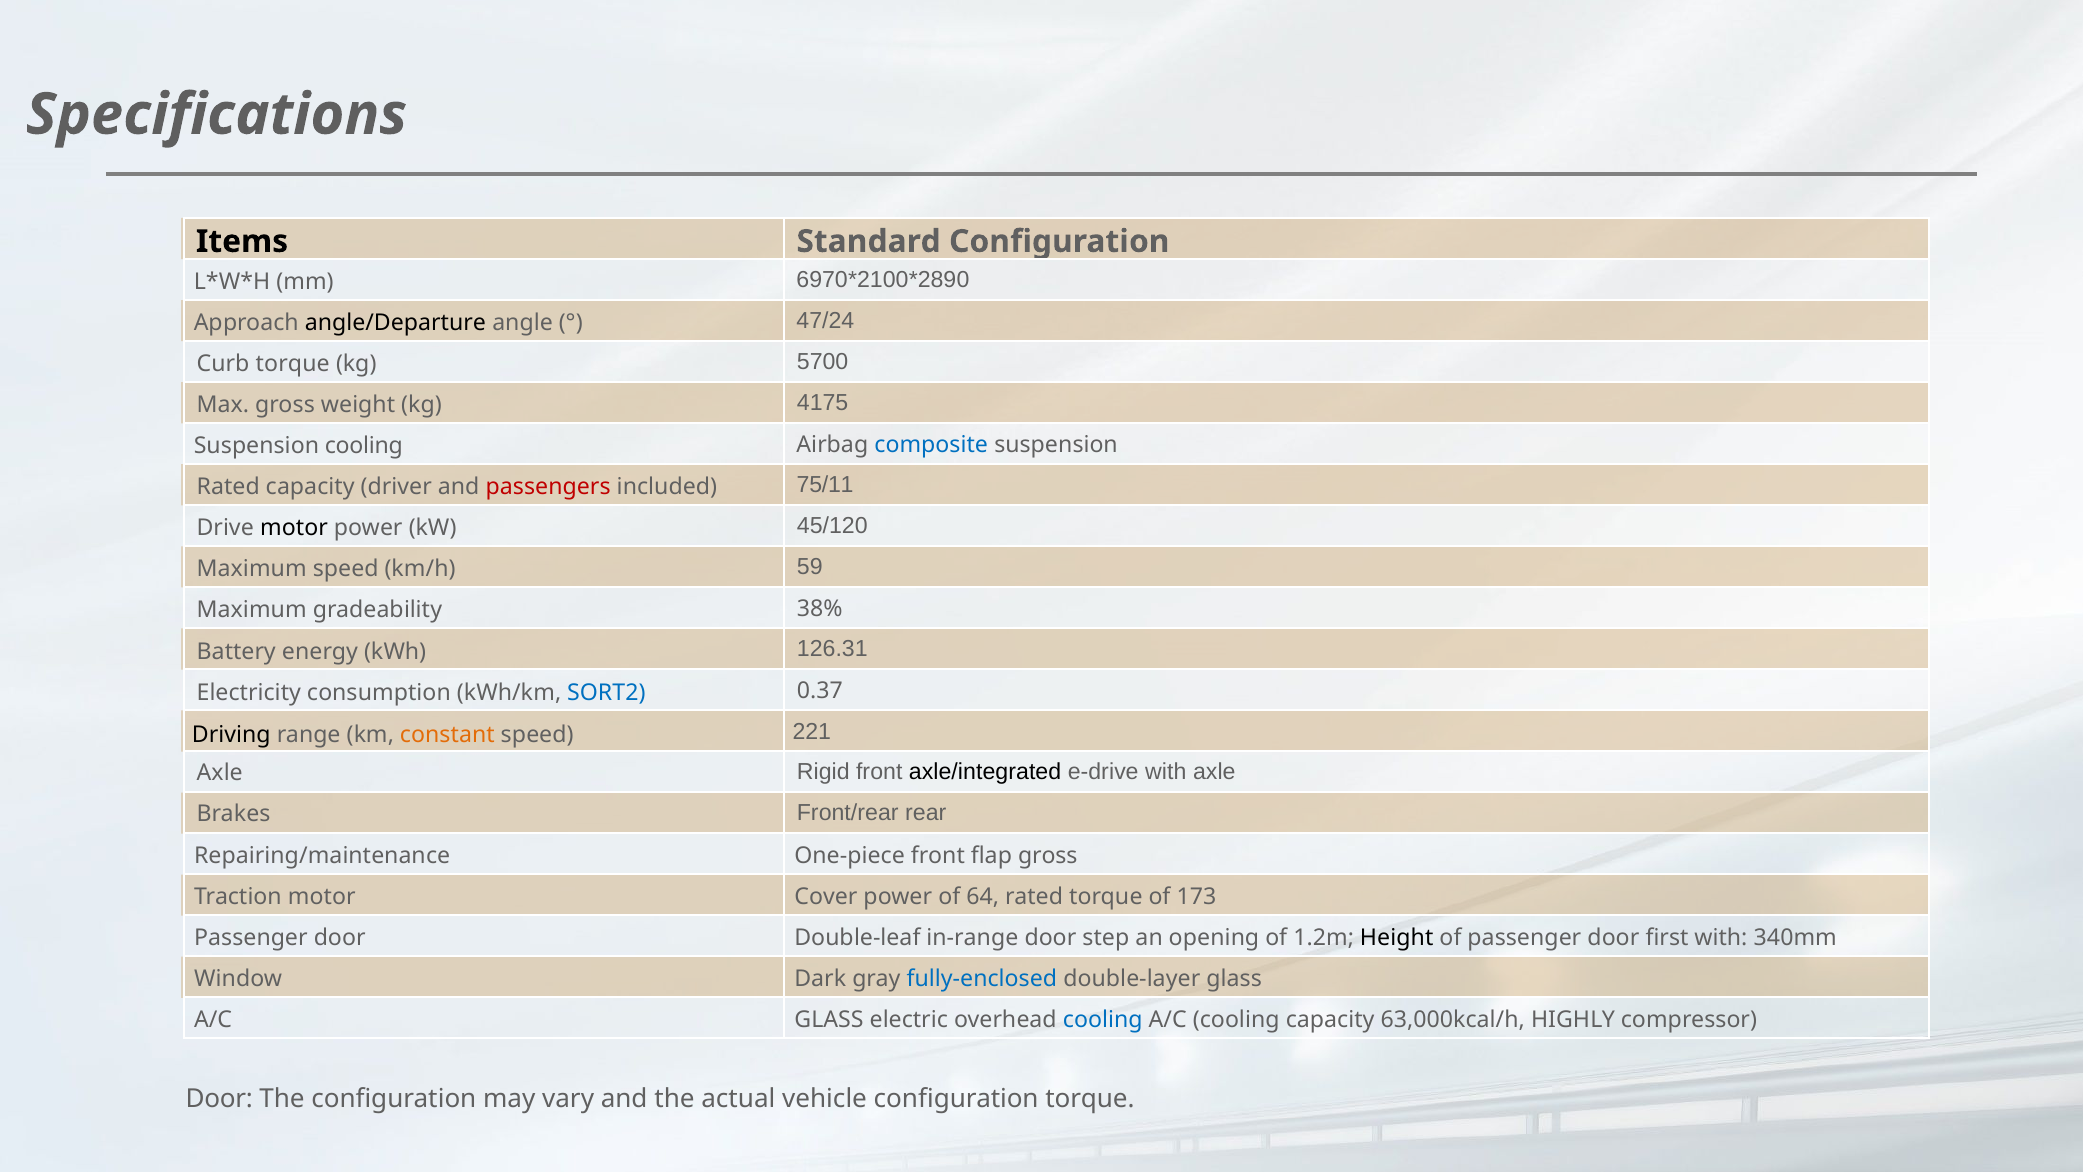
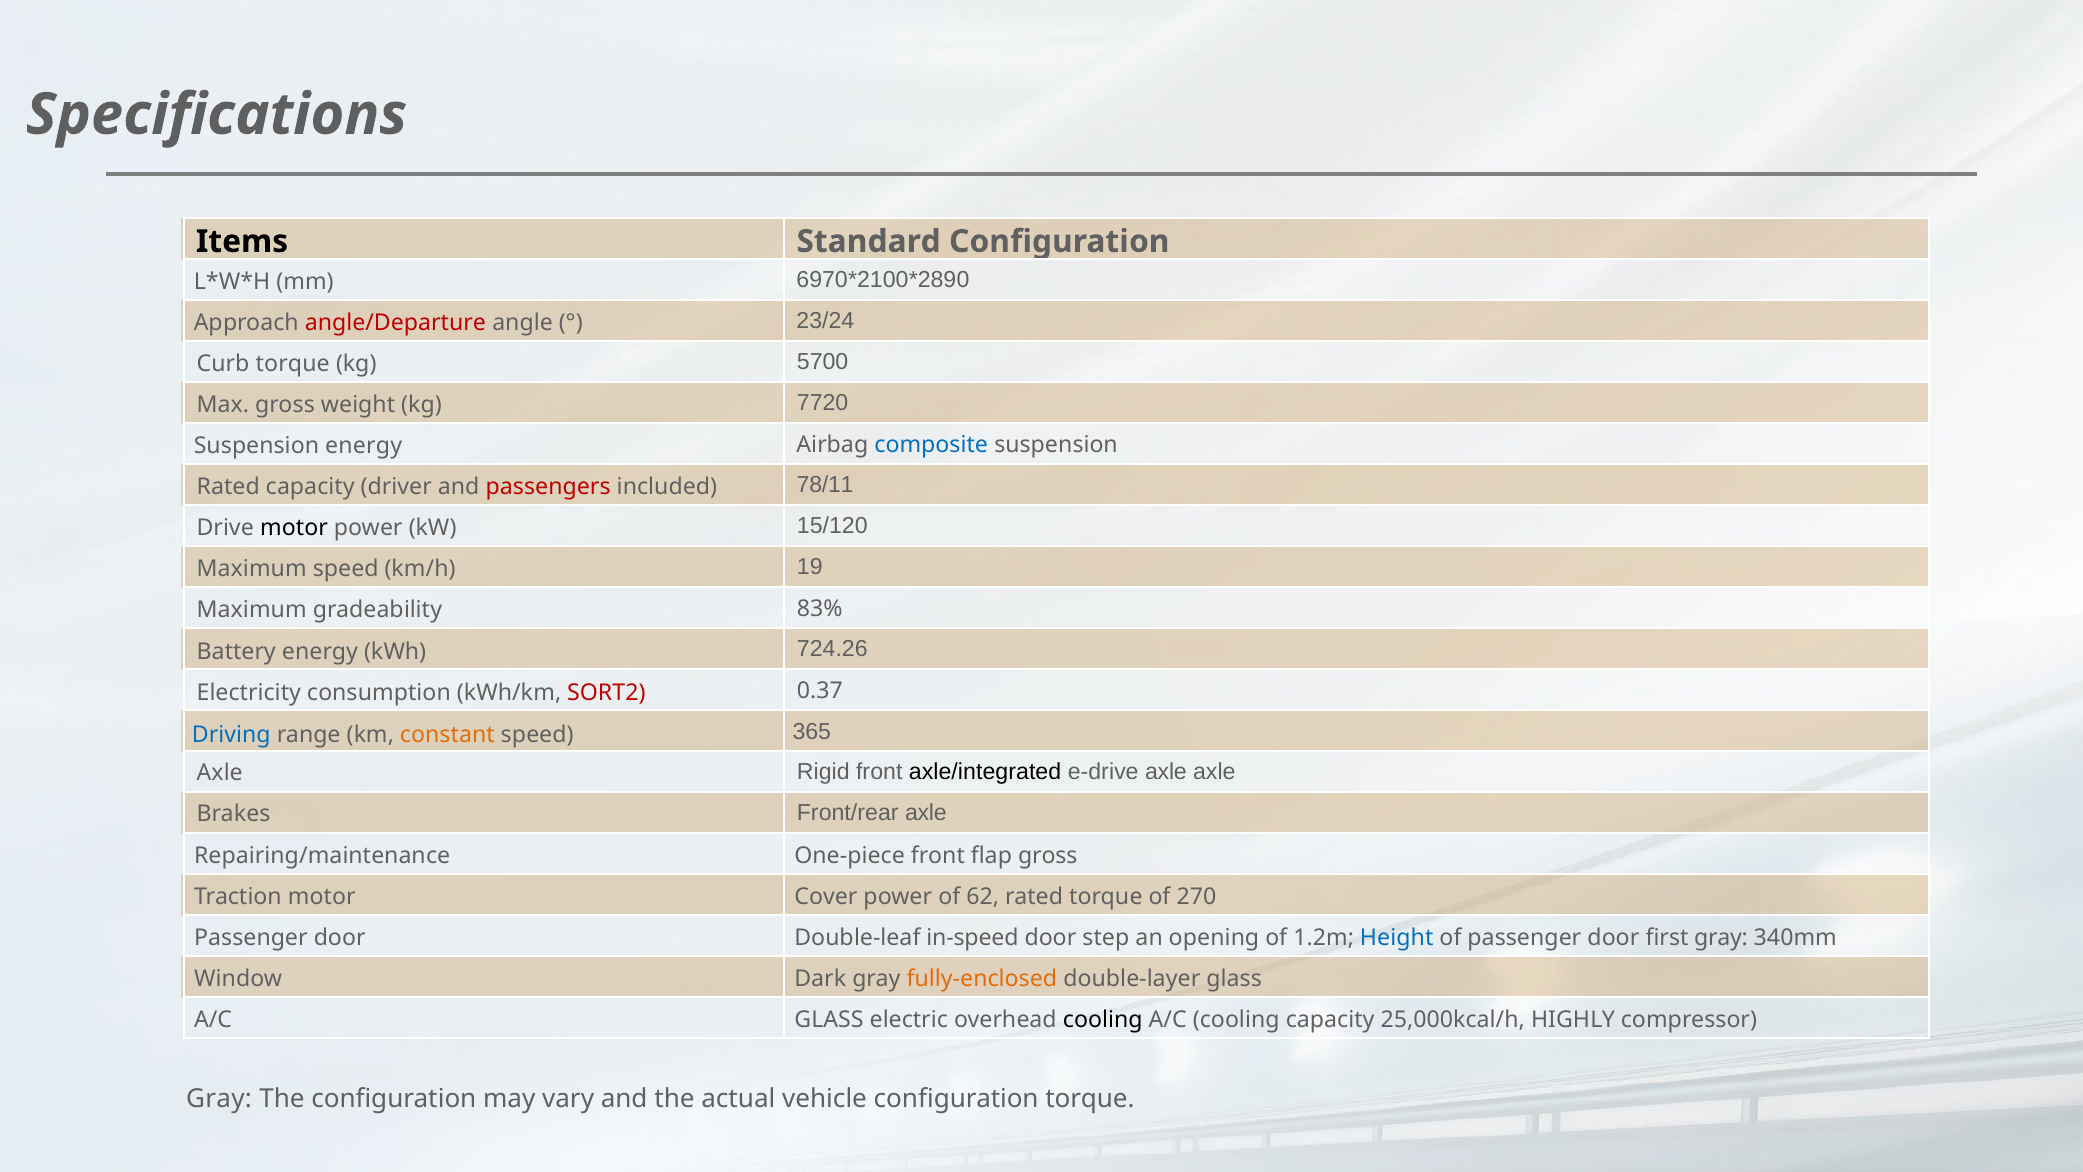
angle/Departure colour: black -> red (395, 323)
47/24: 47/24 -> 23/24 (825, 321)
4175: 4175 -> 7720 (823, 403)
Suspension cooling: cooling -> energy (364, 446)
75/11: 75/11 -> 78/11 (825, 485)
45/120: 45/120 -> 15/120 (832, 526)
59: 59 -> 19 (810, 567)
38%: 38% -> 83% (820, 609)
126.31: 126.31 -> 724.26 (832, 649)
SORT2 colour: blue -> red (606, 692)
Driving colour: black -> blue (231, 734)
221: 221 -> 365 (812, 732)
e-drive with: with -> axle (1166, 772)
Front/rear rear: rear -> axle (926, 813)
64: 64 -> 62 (983, 897)
173: 173 -> 270 (1196, 897)
in-range: in-range -> in-speed (972, 938)
Height colour: black -> blue (1397, 938)
first with: with -> gray (1721, 938)
fully-enclosed colour: blue -> orange (982, 979)
cooling colour: blue -> black (1103, 1020)
63,000kcal/h: 63,000kcal/h -> 25,000kcal/h (1453, 1020)
Door: Door -> Gray (219, 1099)
